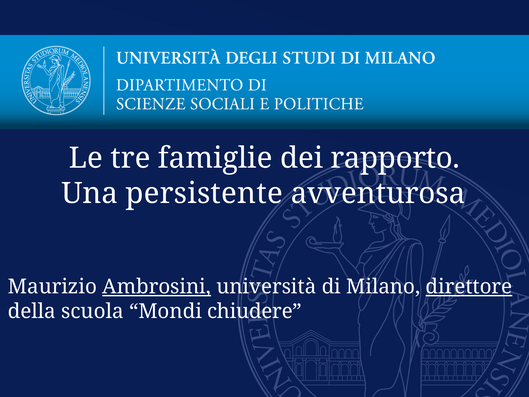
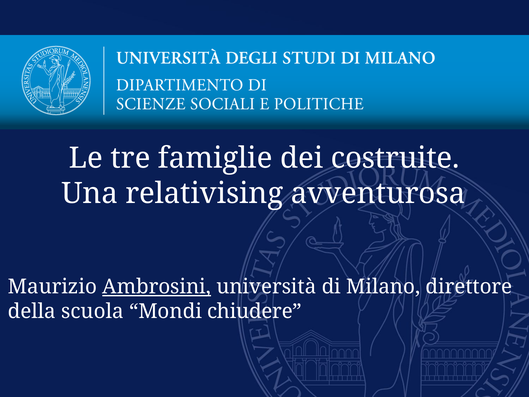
rapporto: rapporto -> costruite (395, 158)
persistente: persistente -> relativising (204, 193)
direttore underline: present -> none (469, 287)
